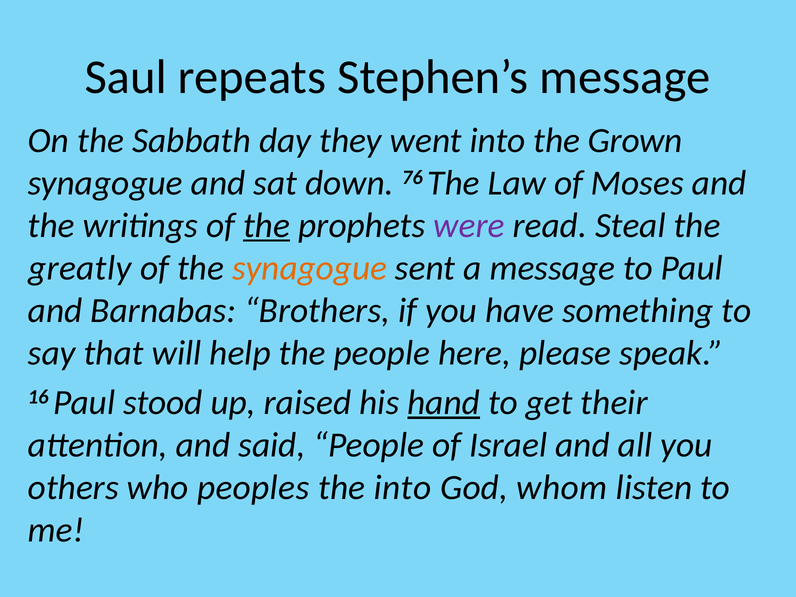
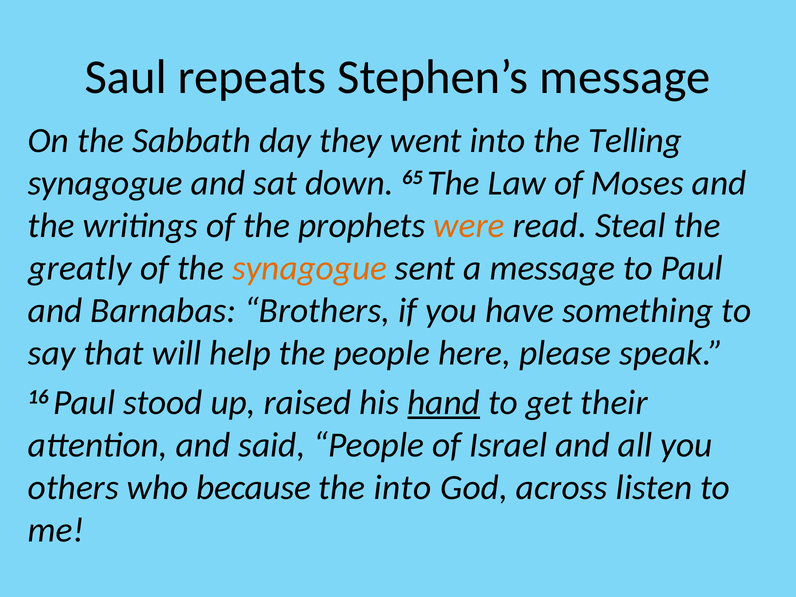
Grown: Grown -> Telling (635, 140)
76: 76 -> 65 (412, 177)
the underline: present -> none (267, 225)
were colour: purple -> orange (469, 225)
peoples: peoples -> because (254, 488)
whom: whom -> across (562, 488)
